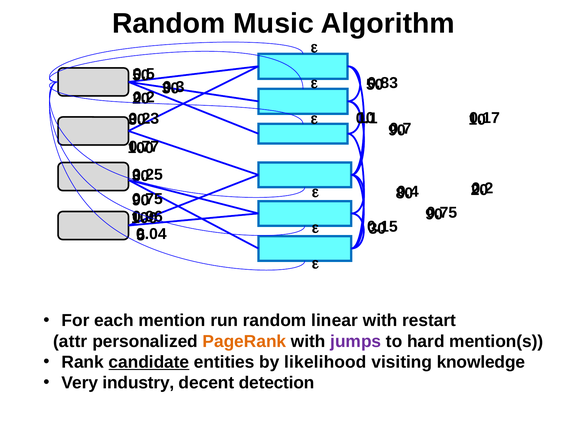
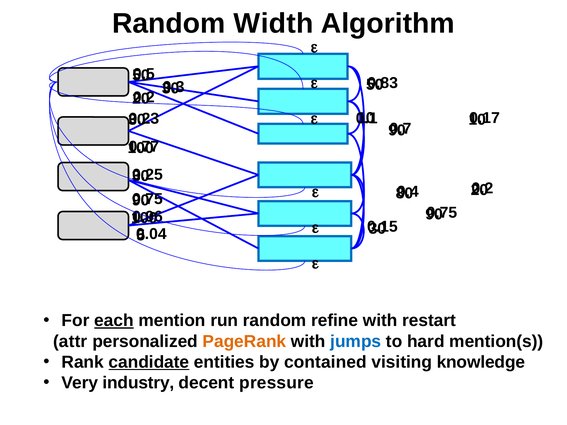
Music: Music -> Width (274, 23)
each underline: none -> present (114, 321)
linear: linear -> refine (335, 321)
jumps colour: purple -> blue (356, 342)
likelihood: likelihood -> contained (325, 362)
detection: detection -> pressure (276, 383)
